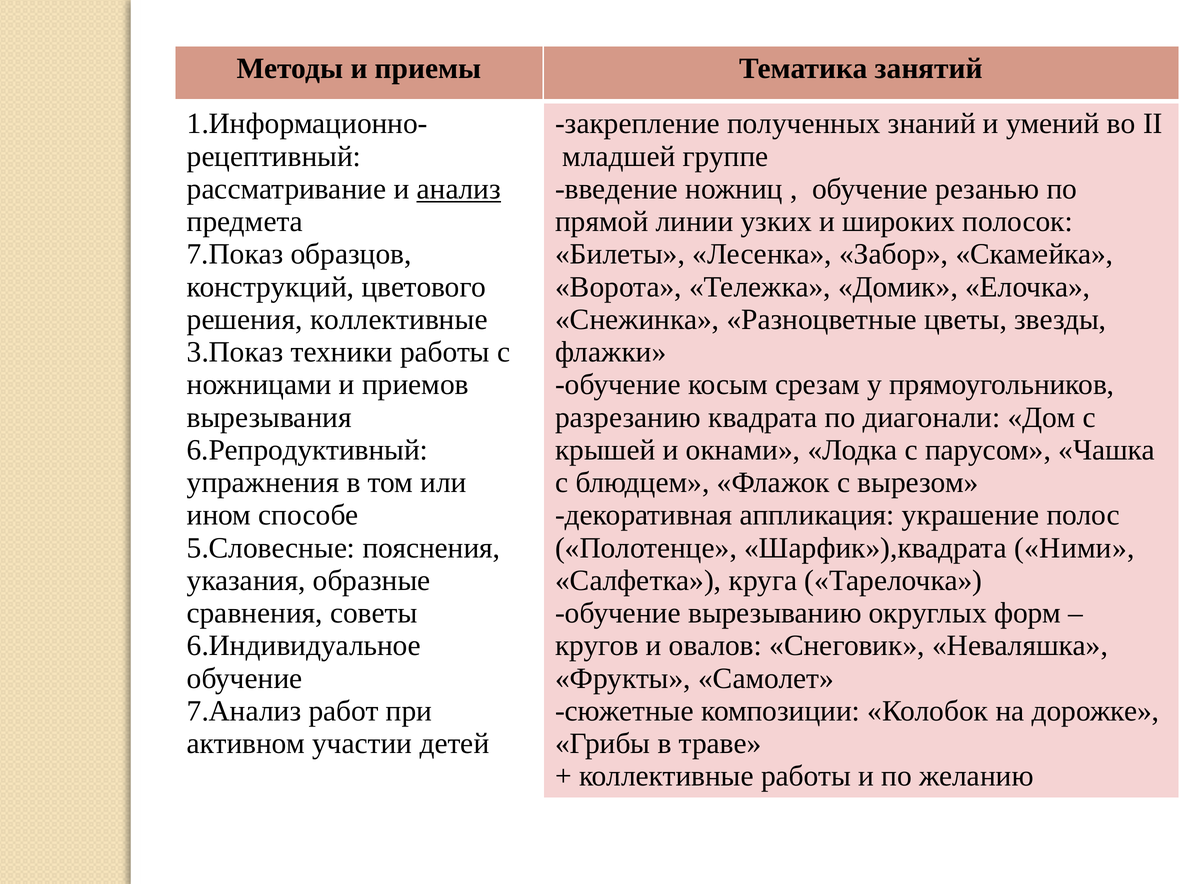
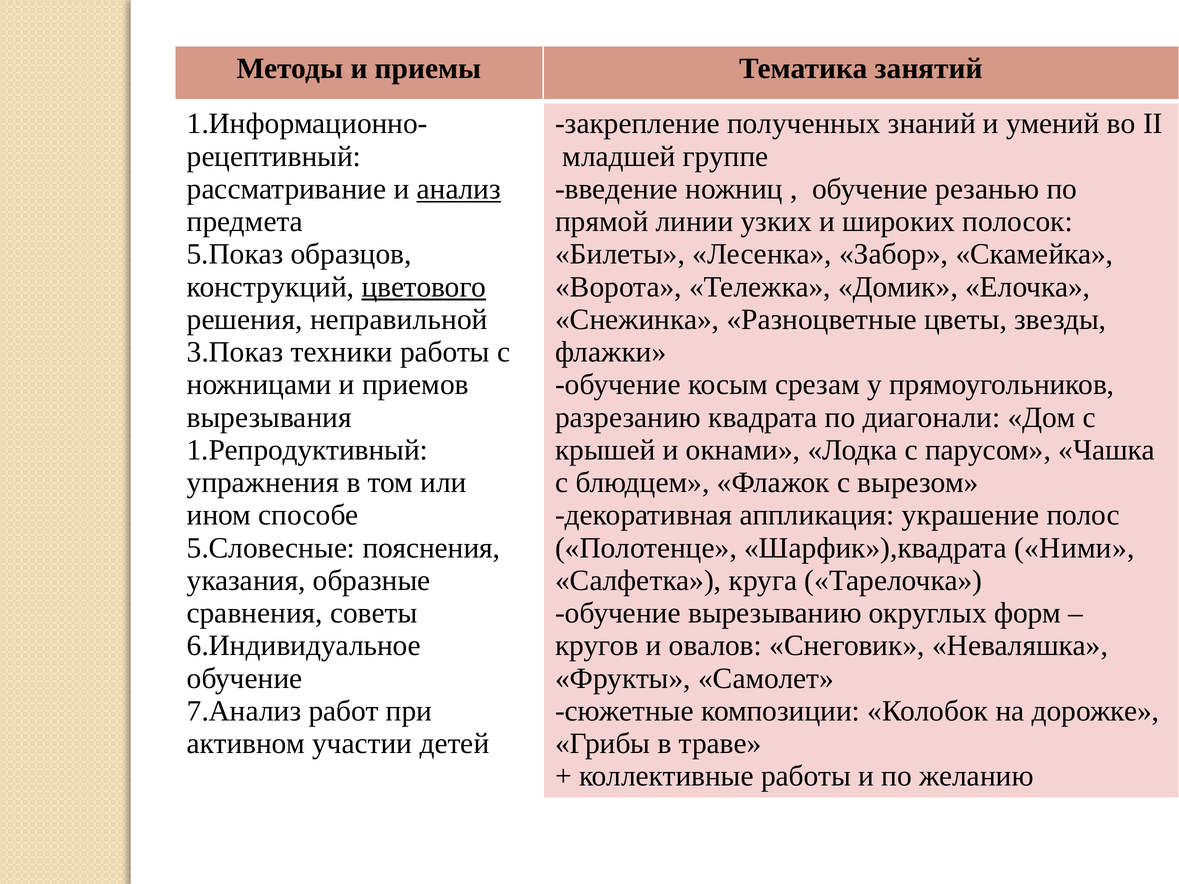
7.Показ: 7.Показ -> 5.Показ (235, 254)
цветового underline: none -> present (424, 287)
решения коллективные: коллективные -> неправильной (399, 320)
6.Репродуктивный: 6.Репродуктивный -> 1.Репродуктивный (307, 450)
